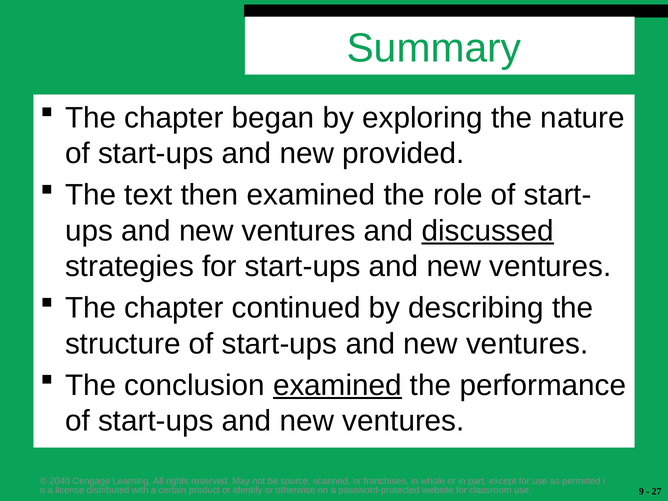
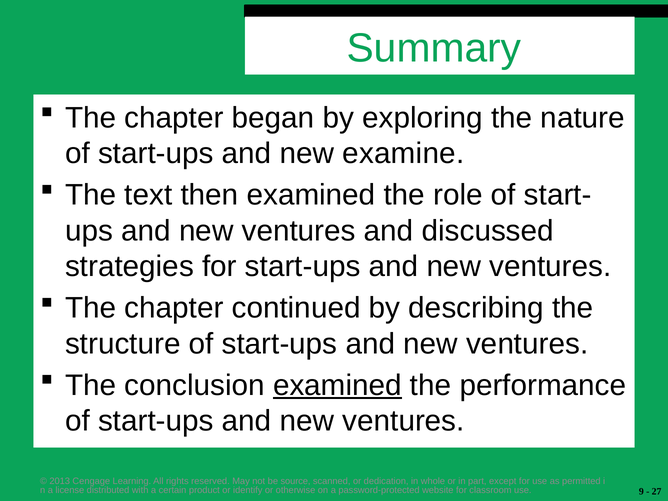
provided: provided -> examine (403, 154)
discussed underline: present -> none (488, 231)
2040: 2040 -> 2013 (60, 481)
franchises: franchises -> dedication (386, 481)
